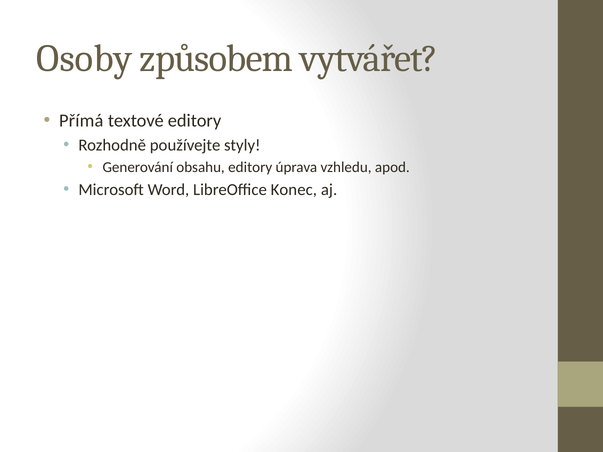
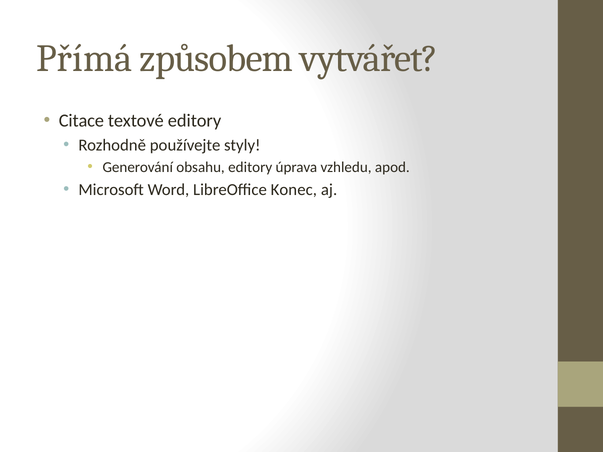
Osoby: Osoby -> Přímá (84, 58)
Přímá: Přímá -> Citace (81, 121)
